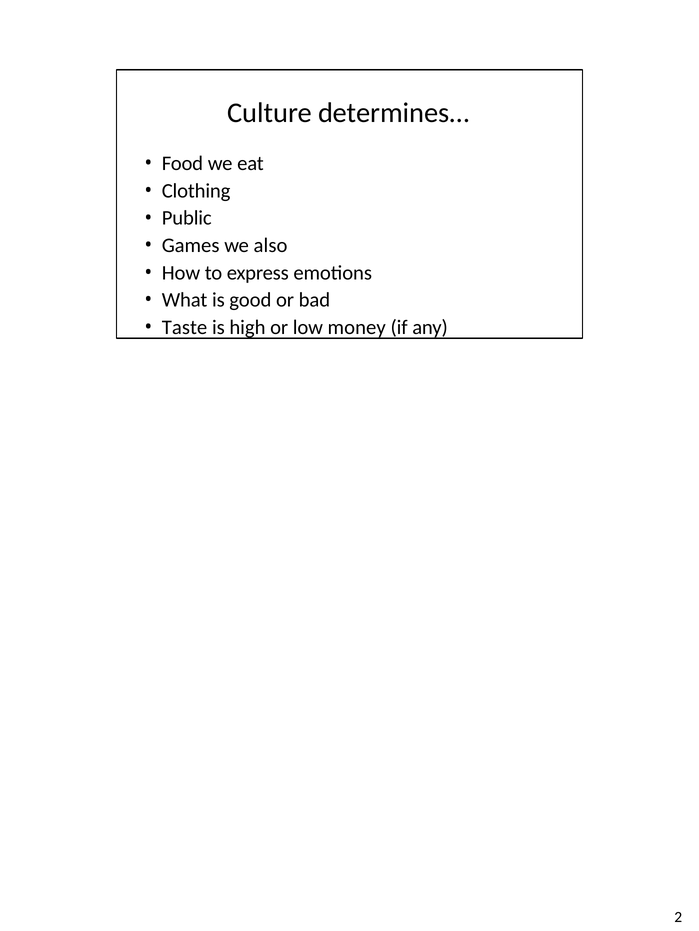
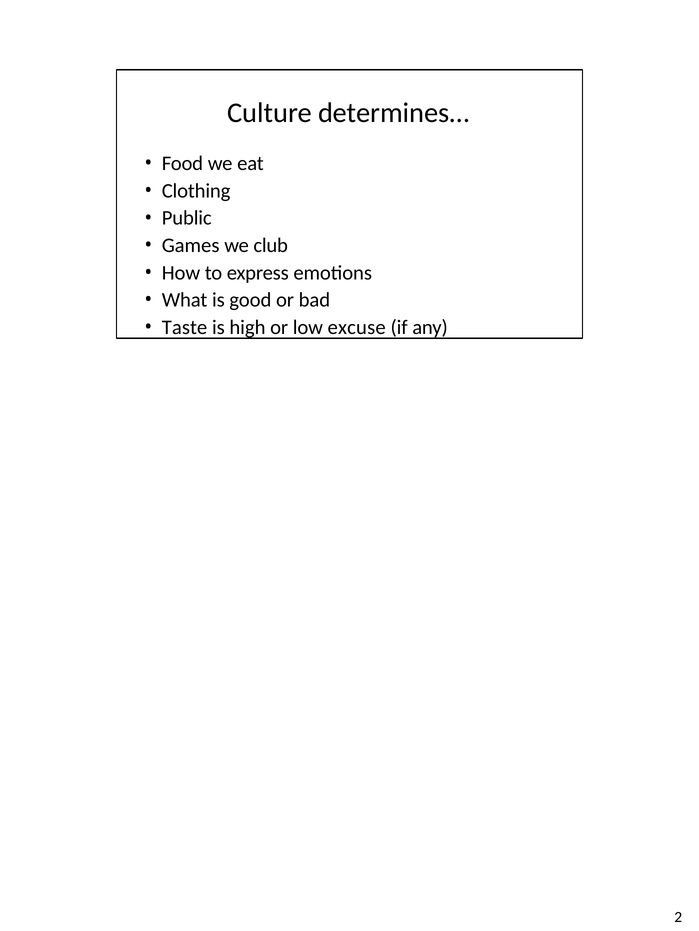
also: also -> club (271, 246)
money: money -> excuse (357, 328)
